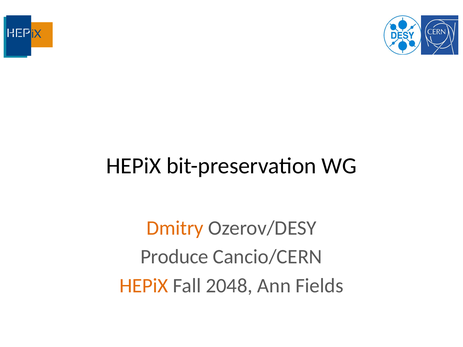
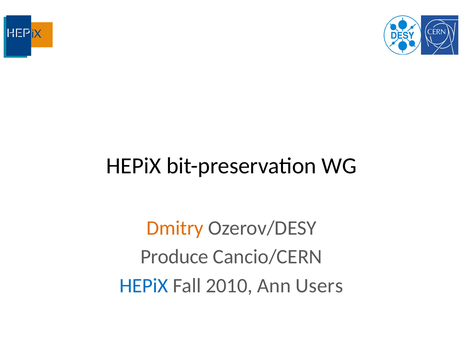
HEPiX colour: orange -> blue (144, 286)
2048: 2048 -> 2010 (229, 286)
Fields: Fields -> Users (319, 286)
